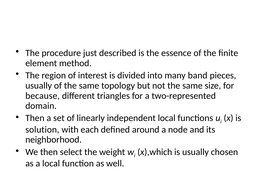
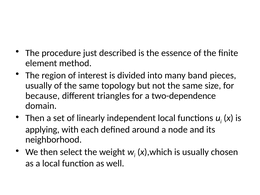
two-represented: two-represented -> two-dependence (184, 96)
solution: solution -> applying (42, 130)
